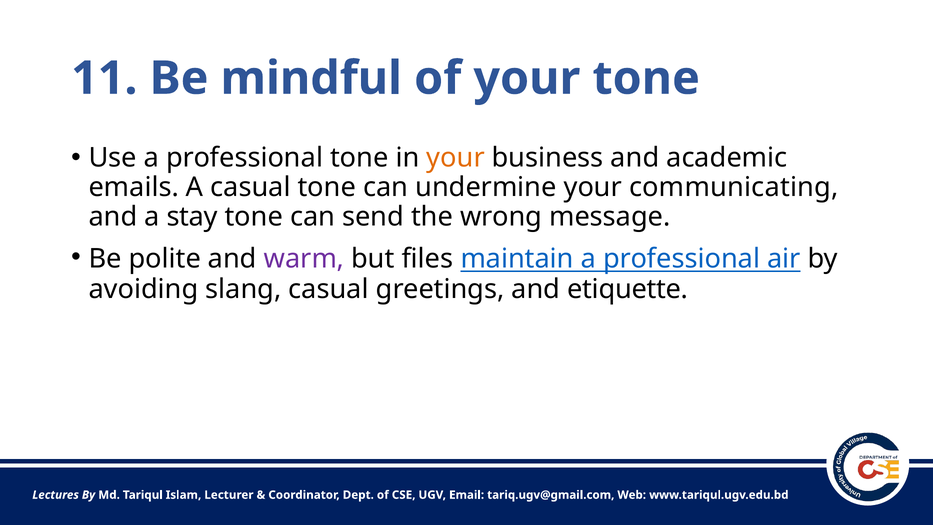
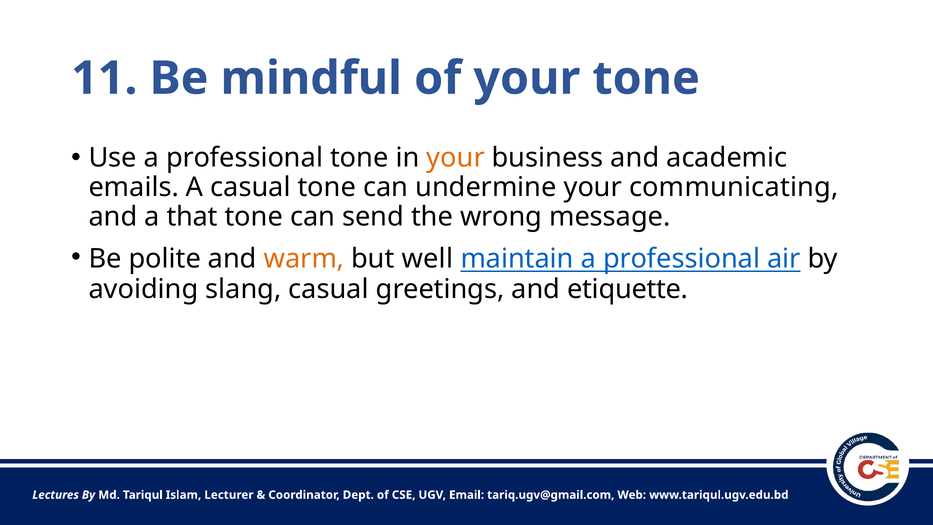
stay: stay -> that (192, 217)
warm colour: purple -> orange (304, 259)
files: files -> well (427, 259)
